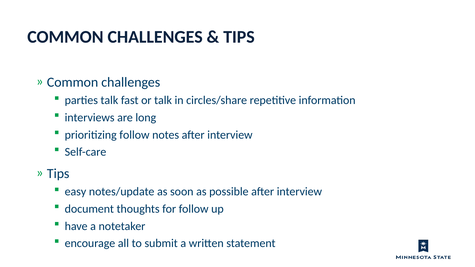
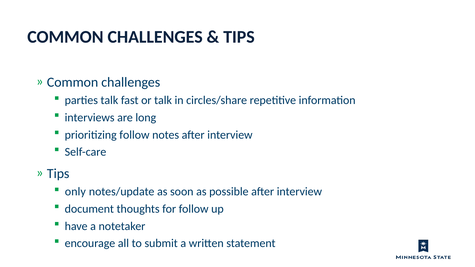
easy: easy -> only (75, 192)
